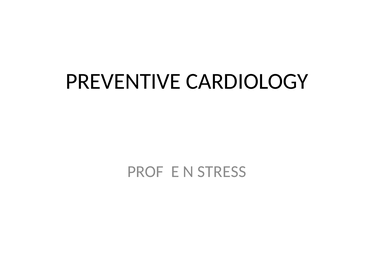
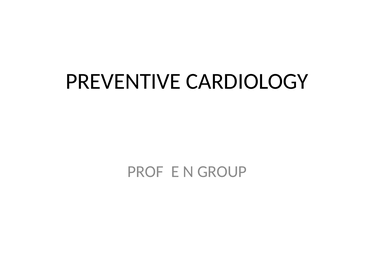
STRESS: STRESS -> GROUP (222, 172)
